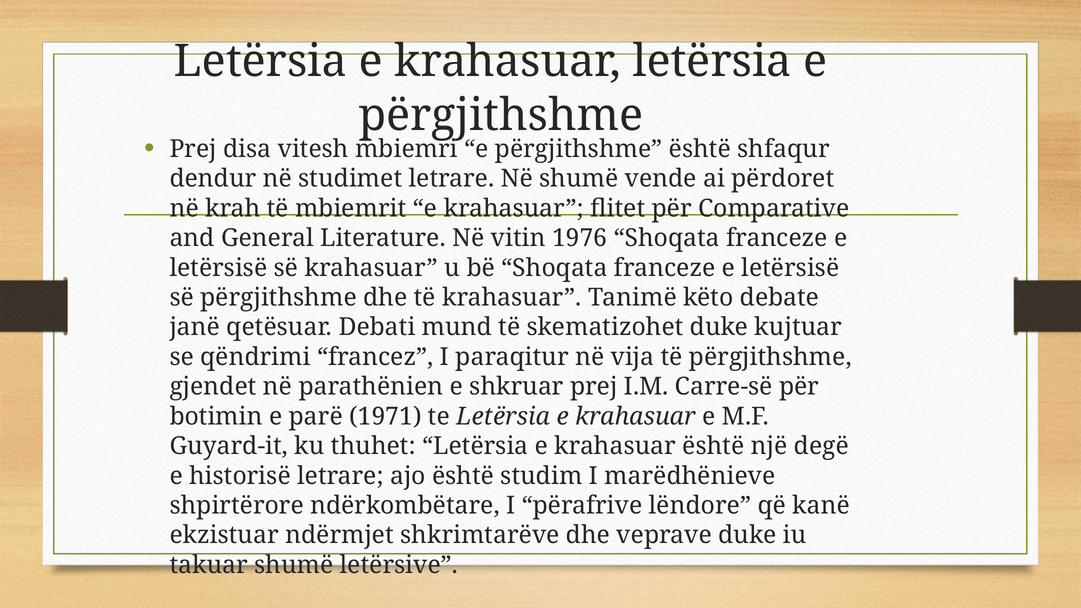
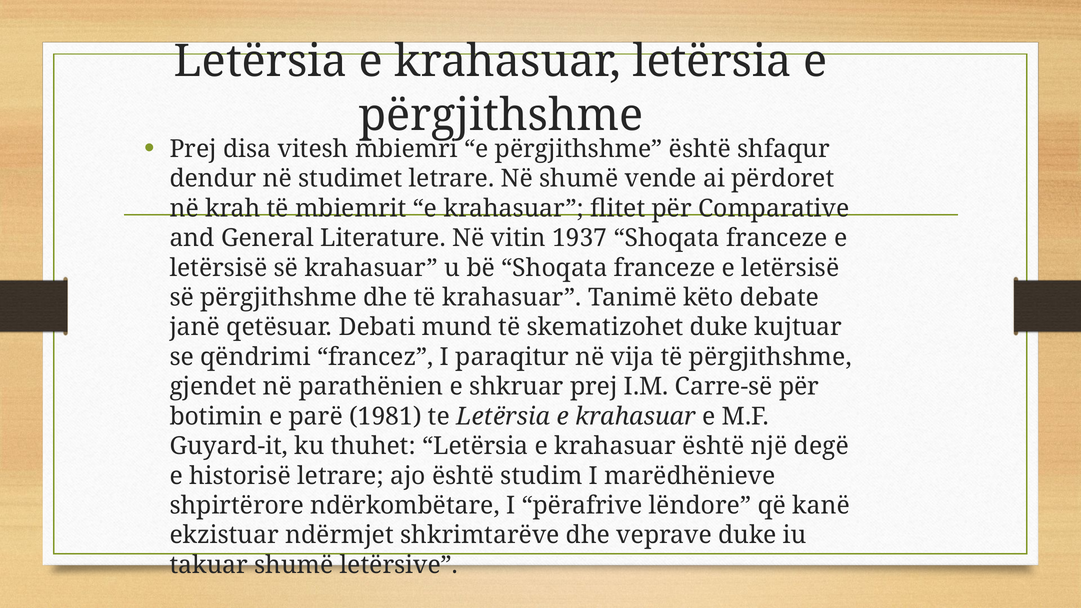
1976: 1976 -> 1937 (580, 238)
1971: 1971 -> 1981 (385, 416)
